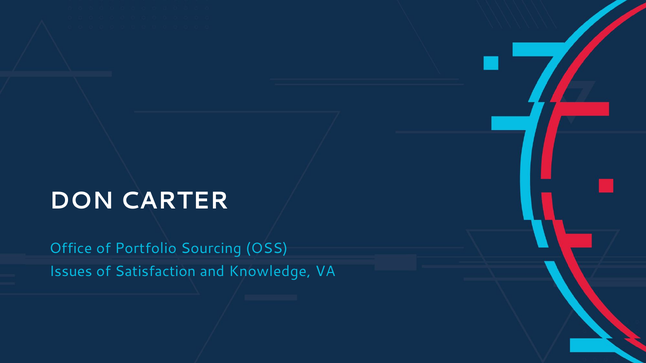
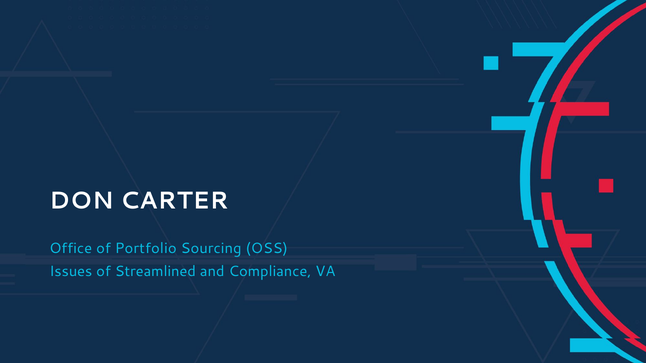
Satisfaction: Satisfaction -> Streamlined (155, 272)
Knowledge: Knowledge -> Compliance (270, 272)
